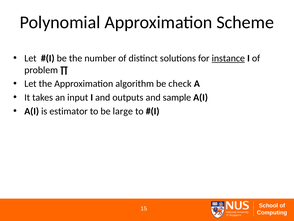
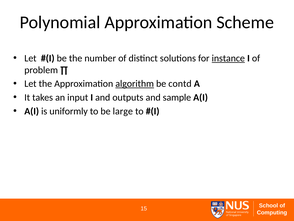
algorithm underline: none -> present (135, 84)
check: check -> contd (180, 84)
estimator: estimator -> uniformly (69, 111)
